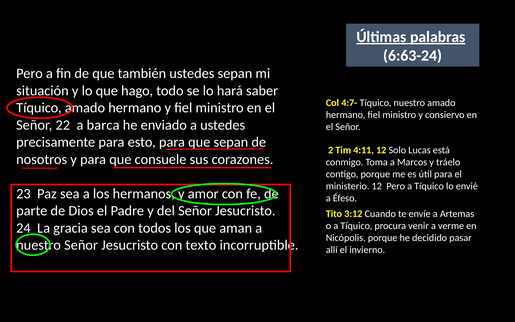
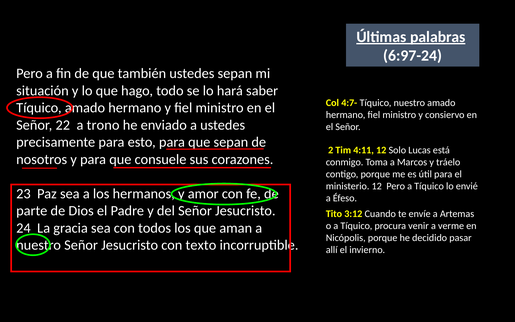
6:63-24: 6:63-24 -> 6:97-24 (413, 56)
barca: barca -> trono (103, 125)
